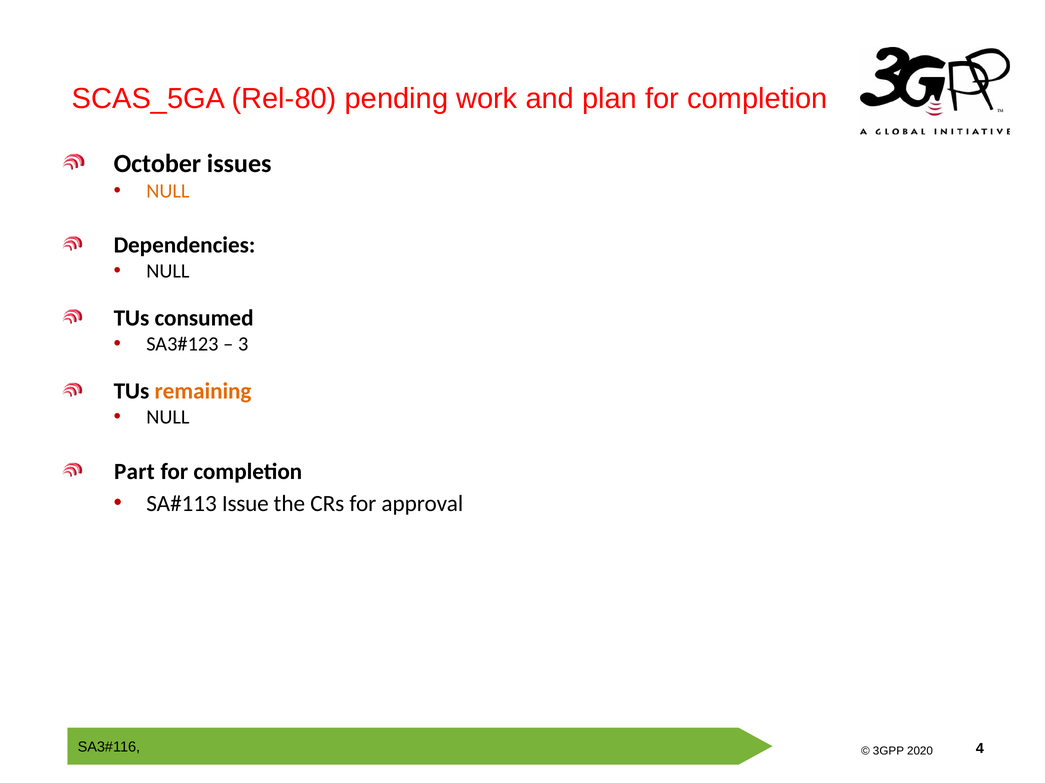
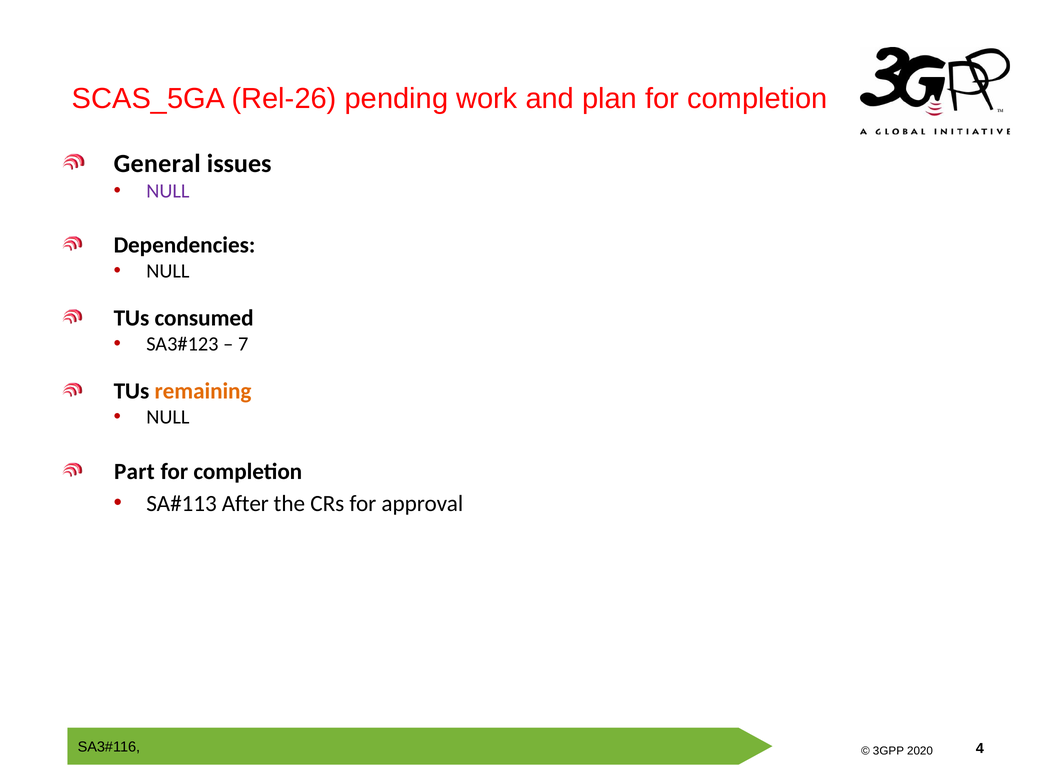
Rel-80: Rel-80 -> Rel-26 (284, 99)
October: October -> General (157, 164)
NULL colour: orange -> purple (168, 191)
3: 3 -> 7 (243, 344)
Issue: Issue -> After (245, 504)
